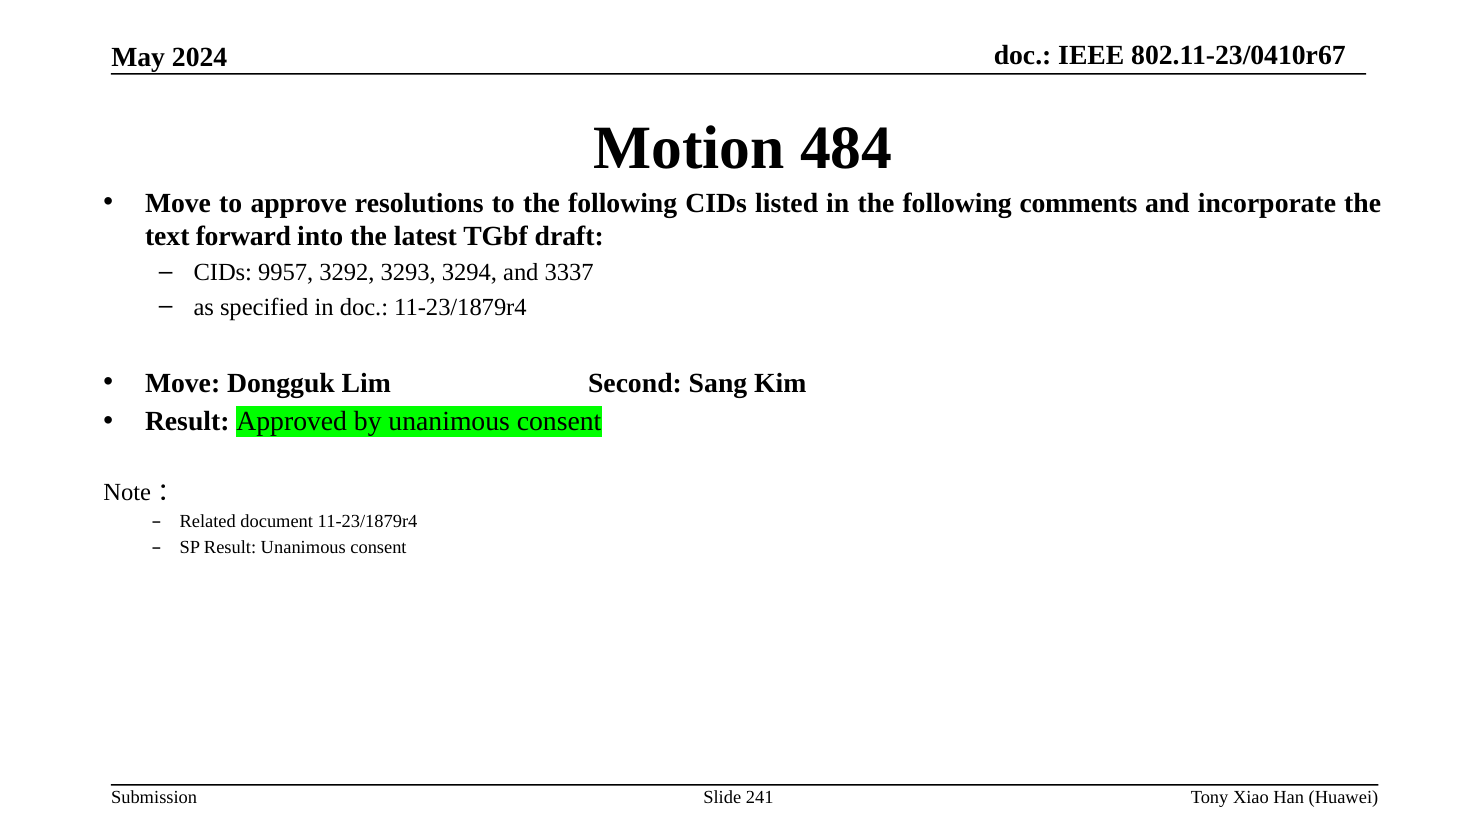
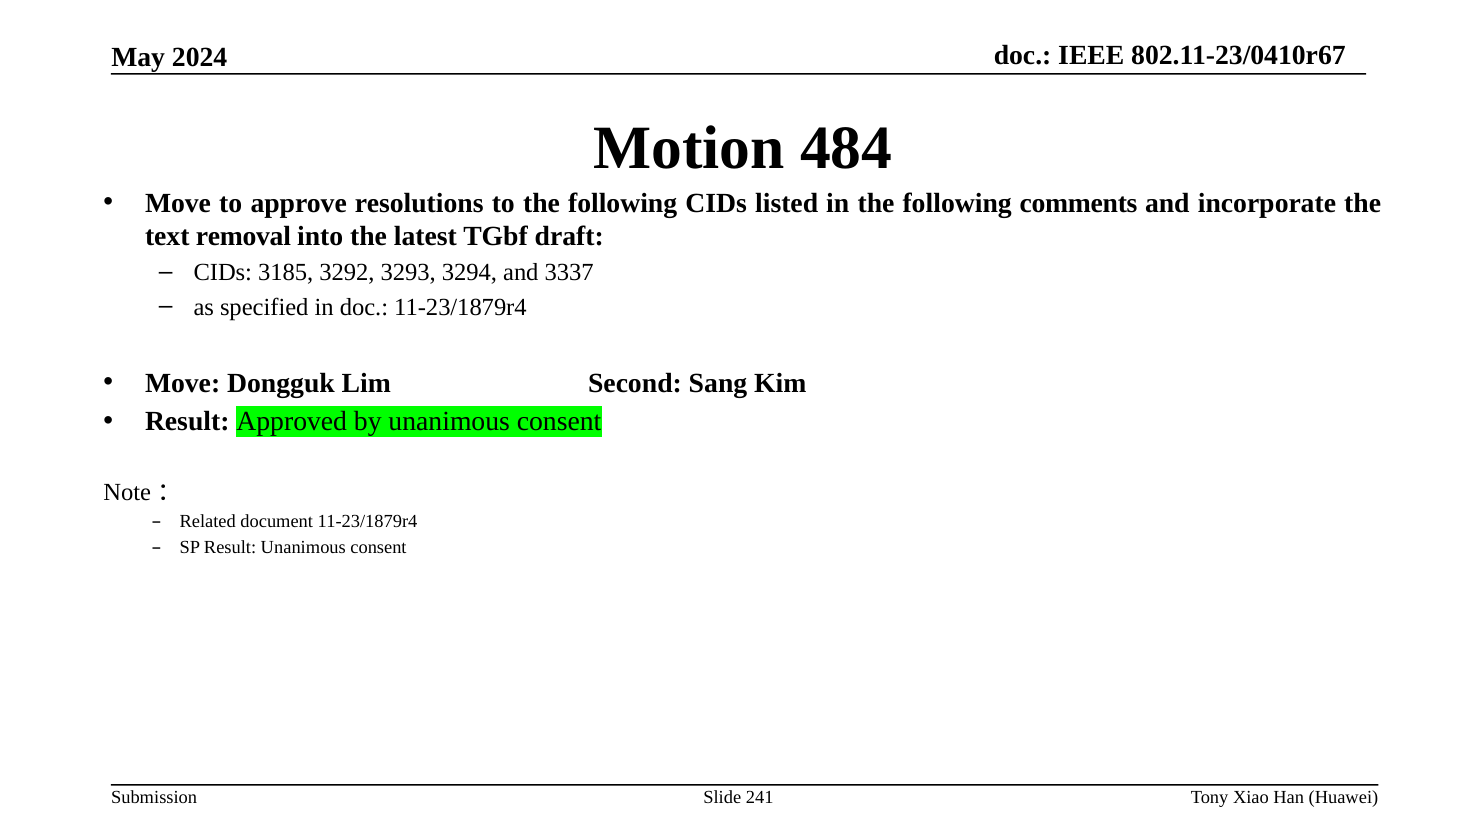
forward: forward -> removal (243, 236)
9957: 9957 -> 3185 (286, 273)
